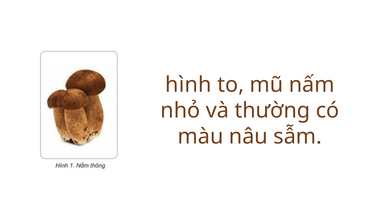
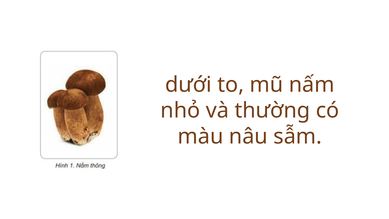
hình: hình -> dưới (188, 85)
